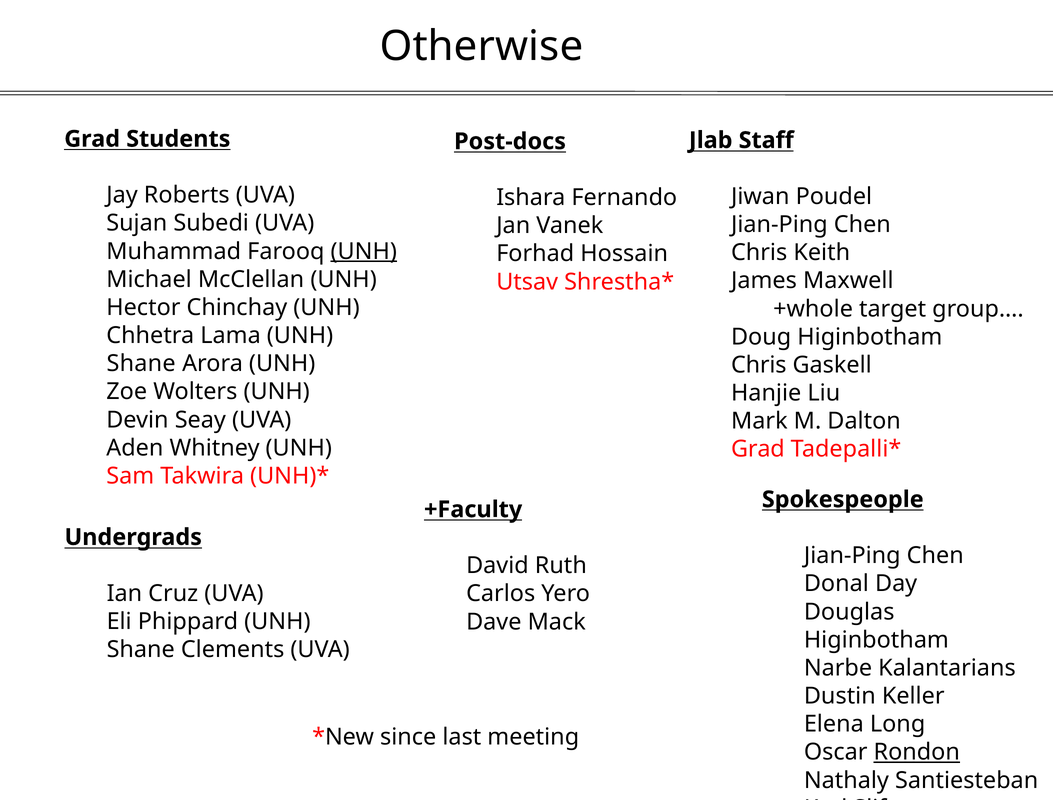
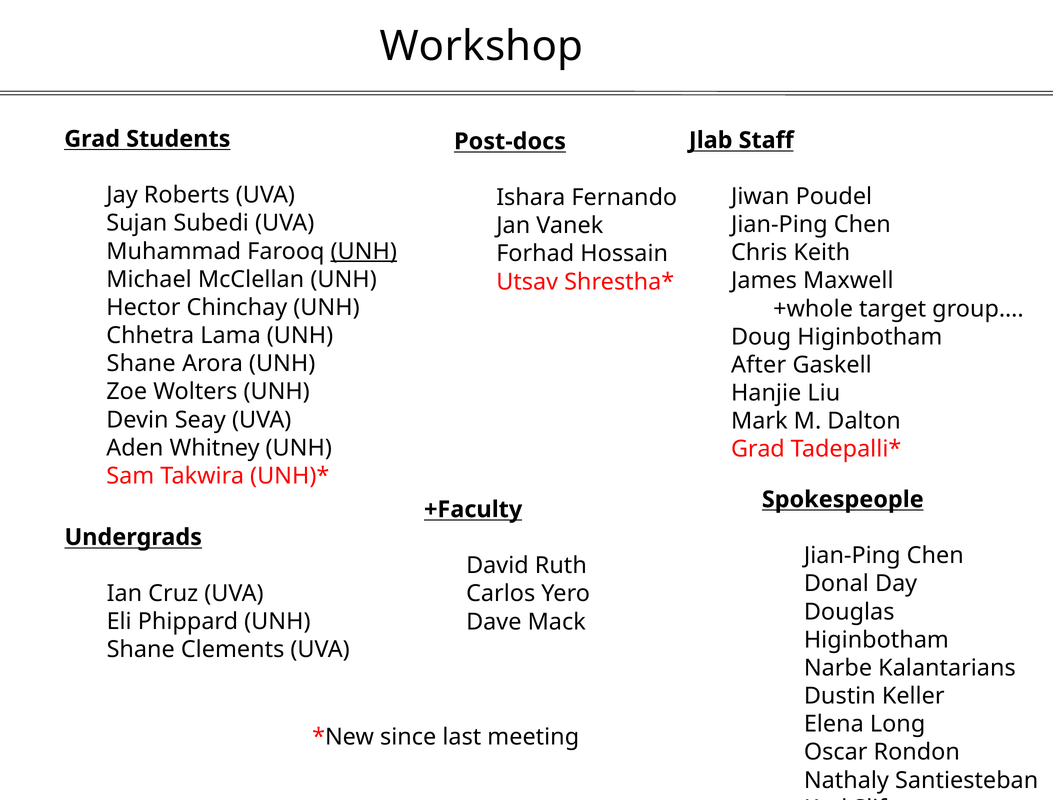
Otherwise: Otherwise -> Workshop (481, 46)
Chris: Chris -> After (759, 365)
Rondon underline: present -> none (917, 752)
